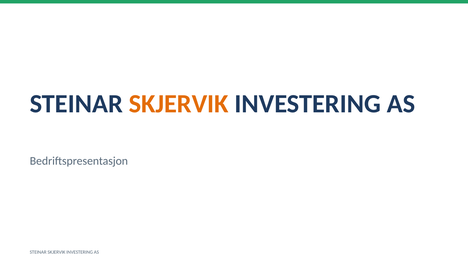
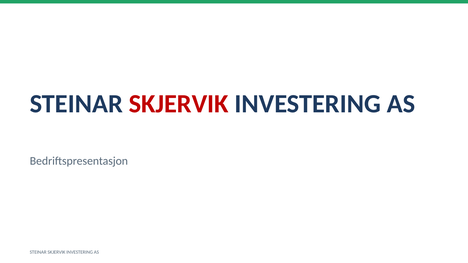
SKJERVIK colour: orange -> red (179, 104)
